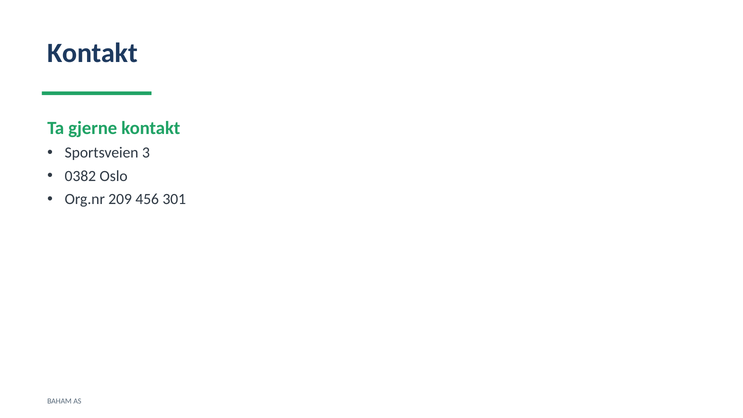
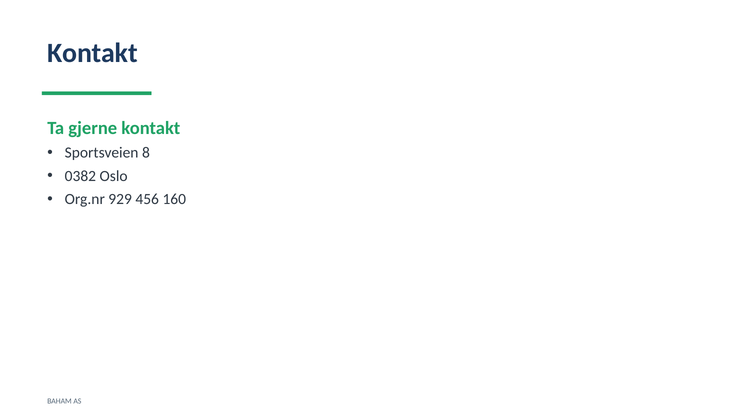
3: 3 -> 8 (146, 153)
209: 209 -> 929 (120, 199)
301: 301 -> 160 (174, 199)
